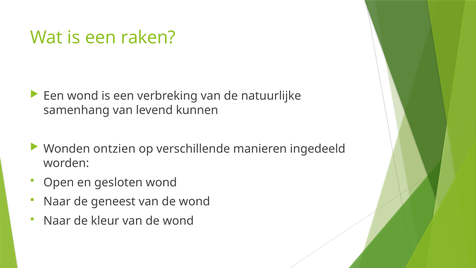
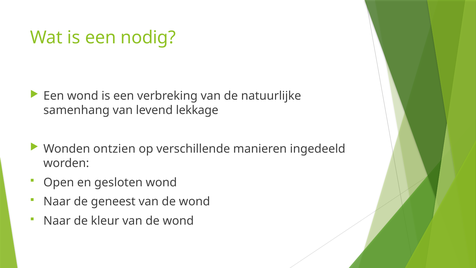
raken: raken -> nodig (148, 38)
kunnen: kunnen -> lekkage (197, 110)
